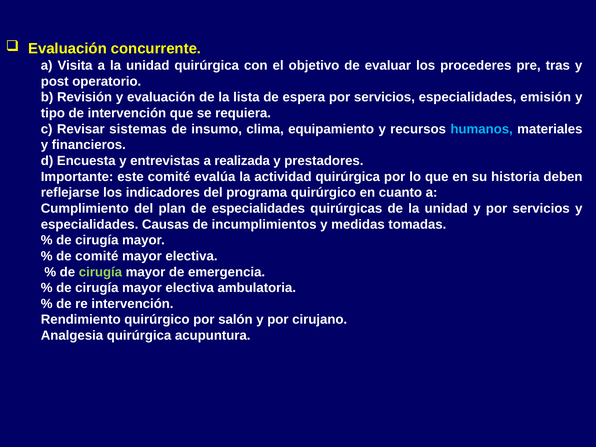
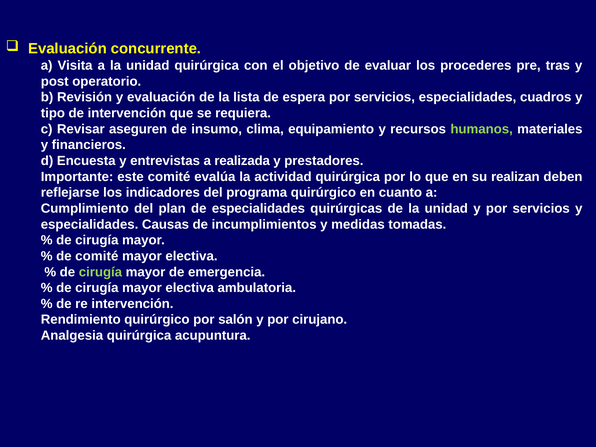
emisión: emisión -> cuadros (546, 97)
sistemas: sistemas -> aseguren (138, 129)
humanos colour: light blue -> light green (482, 129)
historia: historia -> realizan (515, 177)
